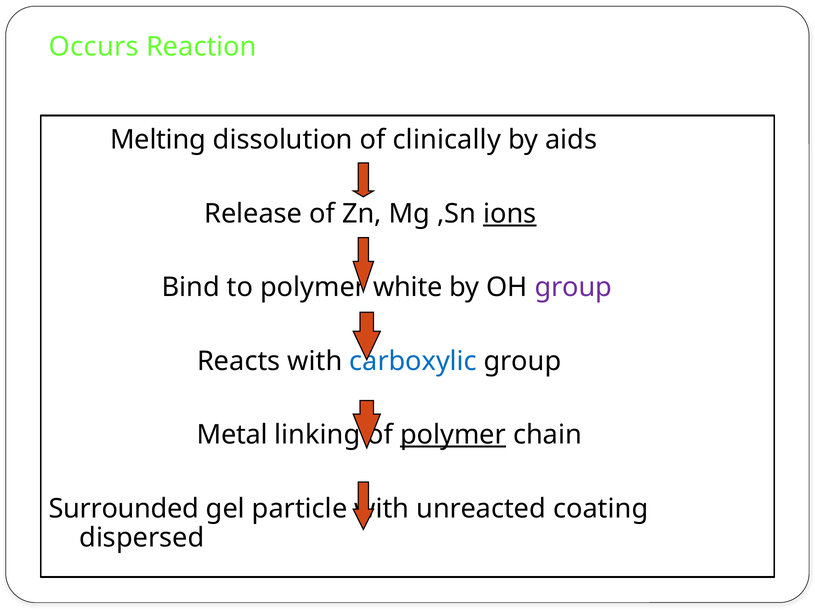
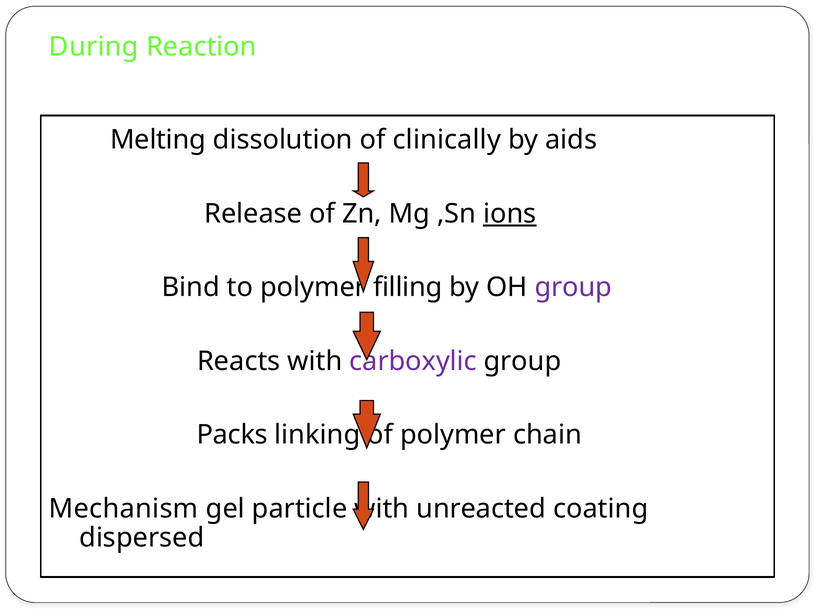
Occurs: Occurs -> During (94, 47)
white: white -> filling (408, 288)
carboxylic colour: blue -> purple (413, 361)
Metal: Metal -> Packs (232, 435)
polymer underline: present -> none (453, 435)
Surrounded: Surrounded -> Mechanism (124, 509)
